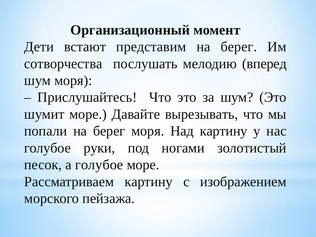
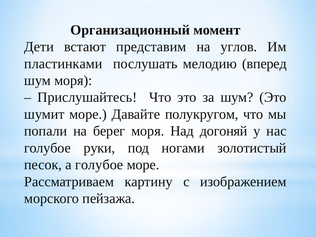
берег: берег -> углов (239, 47)
сотворчества: сотворчества -> пластинками (63, 64)
вырезывать: вырезывать -> полукругом (202, 114)
Над картину: картину -> догоняй (224, 131)
